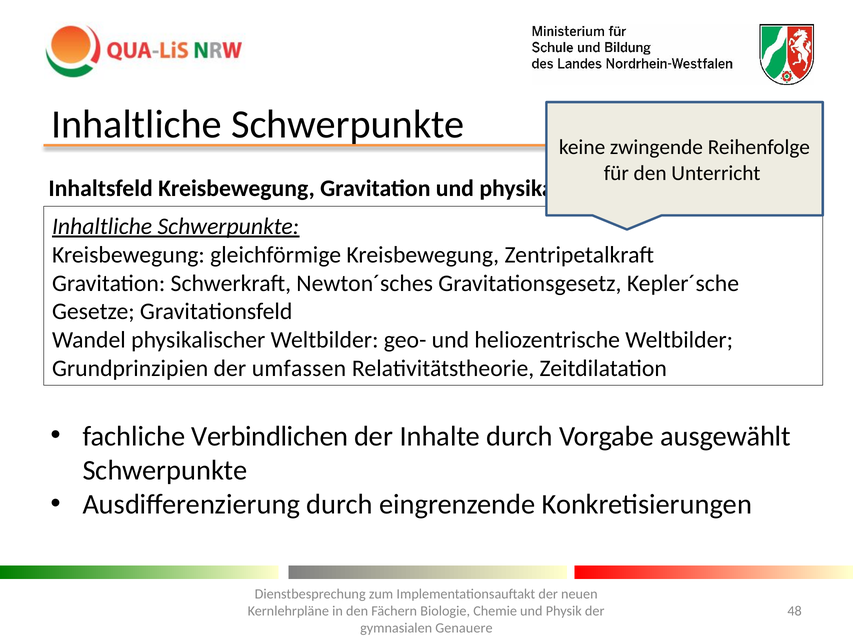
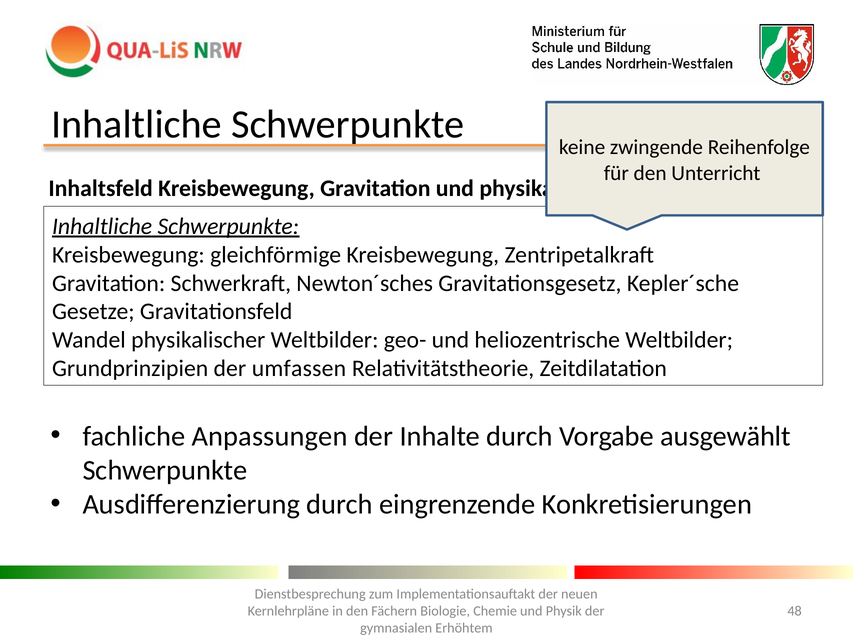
Verbindlichen: Verbindlichen -> Anpassungen (270, 436)
Genauere: Genauere -> Erhöhtem (464, 628)
